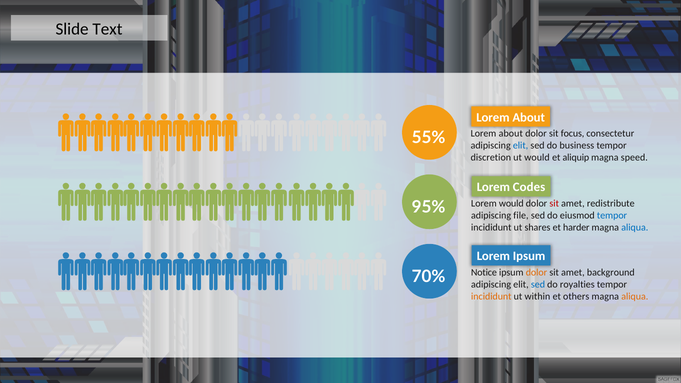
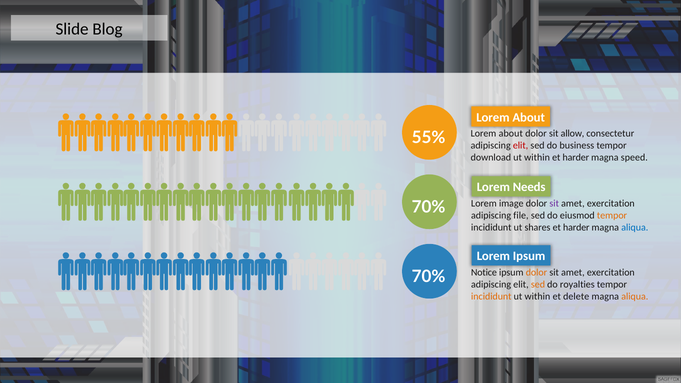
Text: Text -> Blog (107, 29)
focus: focus -> allow (573, 134)
elit colour: blue -> red (521, 146)
discretion: discretion -> download (491, 158)
would: would -> within (537, 158)
aliquip: aliquip -> harder (576, 158)
Codes: Codes -> Needs (529, 187)
Lorem would: would -> image (511, 204)
sit colour: red -> purple (554, 204)
redistribute: redistribute -> exercitation (611, 204)
95%: 95% -> 70% (429, 207)
tempor colour: blue -> orange (612, 216)
background: background -> exercitation (611, 273)
sed colour: blue -> orange (538, 285)
others: others -> delete (576, 296)
